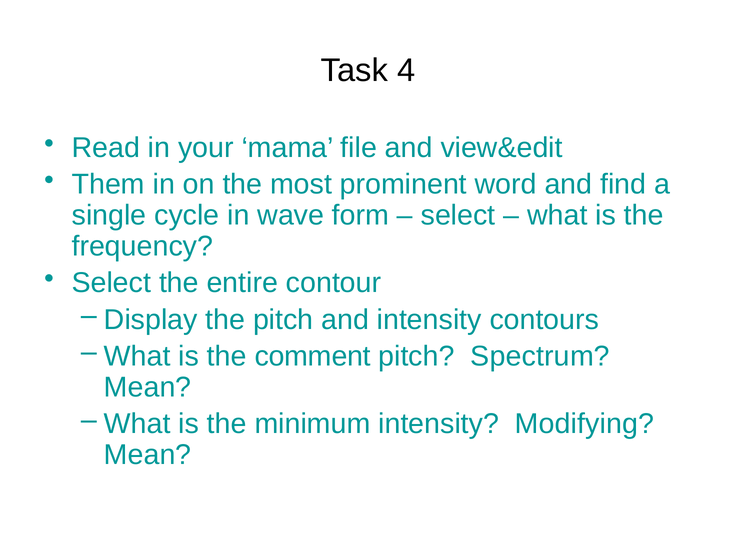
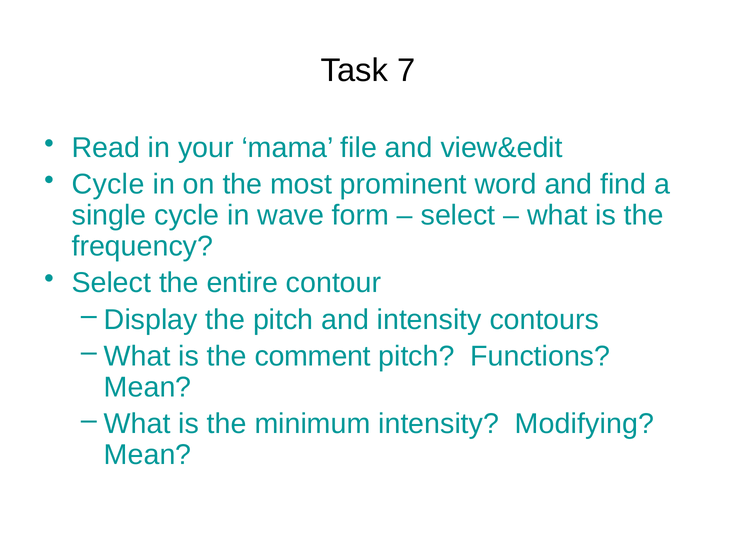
4: 4 -> 7 (406, 70)
Them: Them -> Cycle (108, 184)
Spectrum: Spectrum -> Functions (540, 356)
